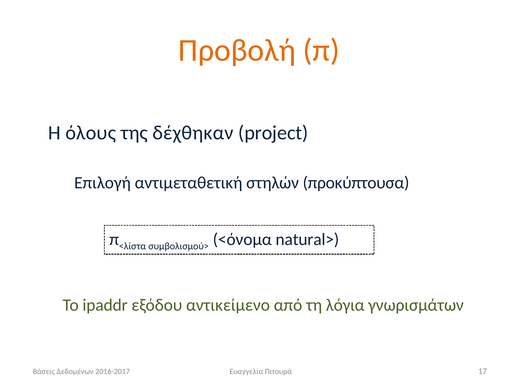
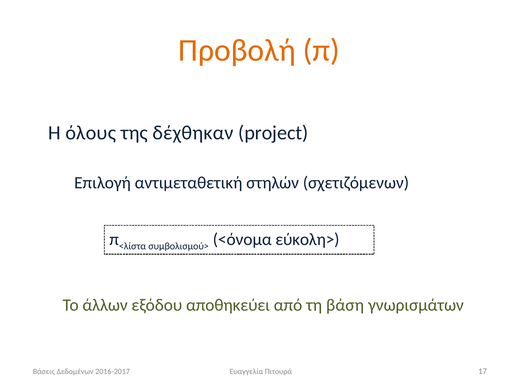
προκύπτουσα: προκύπτουσα -> σχετιζόμενων (356, 182)
natural>: natural> -> εύκολη> (307, 239)
ipaddr: ipaddr -> άλλων (105, 305)
αντικείμενο: αντικείμενο -> αποθηκεύει (228, 305)
λόγια: λόγια -> βάση (345, 305)
